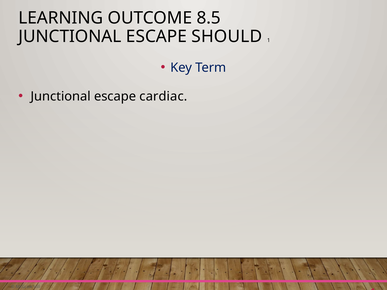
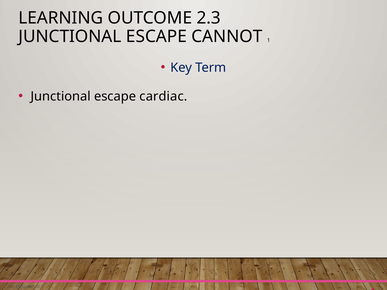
8.5: 8.5 -> 2.3 (209, 18)
SHOULD: SHOULD -> CANNOT (227, 36)
